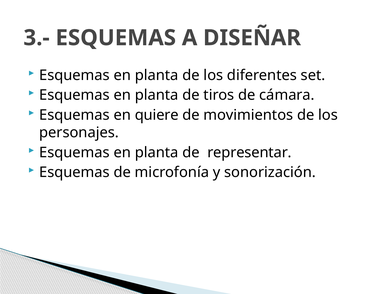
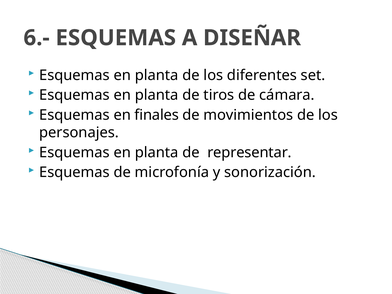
3.-: 3.- -> 6.- (37, 38)
quiere: quiere -> finales (157, 115)
